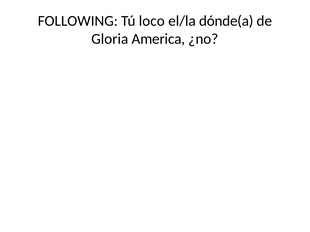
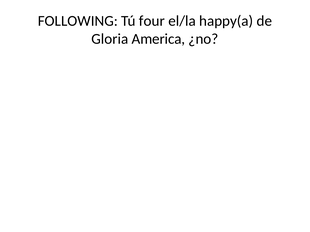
loco: loco -> four (152, 21)
dónde(a: dónde(a -> happy(a (226, 21)
